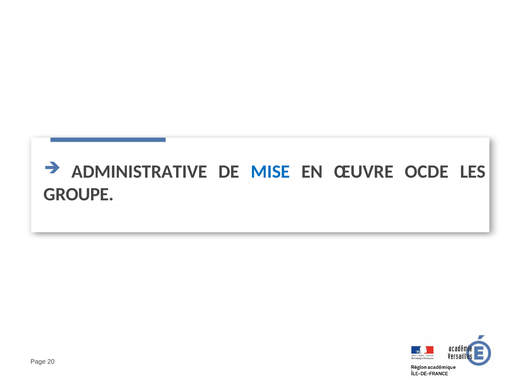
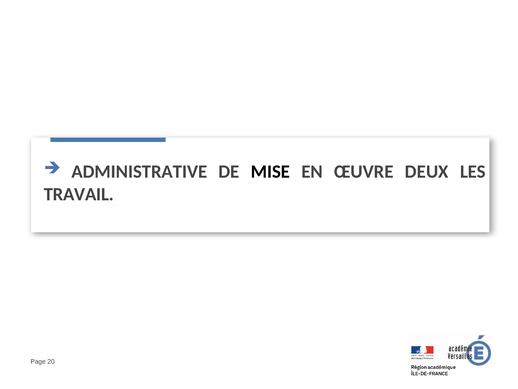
MISE colour: blue -> black (270, 171)
OCDE: OCDE -> DEUX (427, 171)
GROUPE: GROUPE -> TRAVAIL (79, 194)
